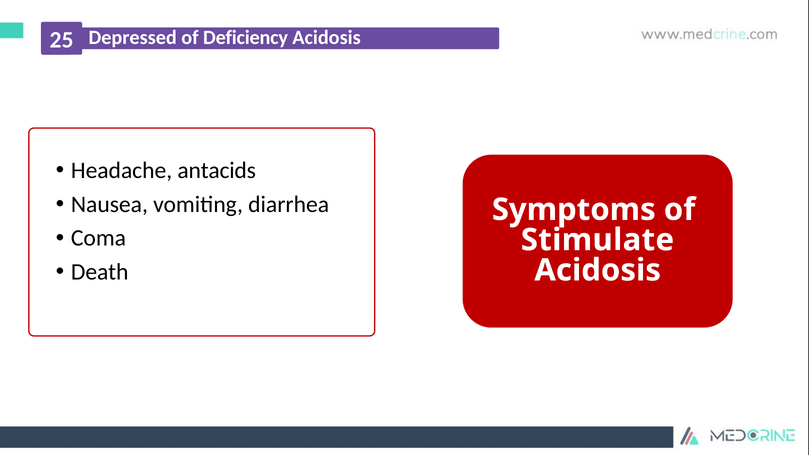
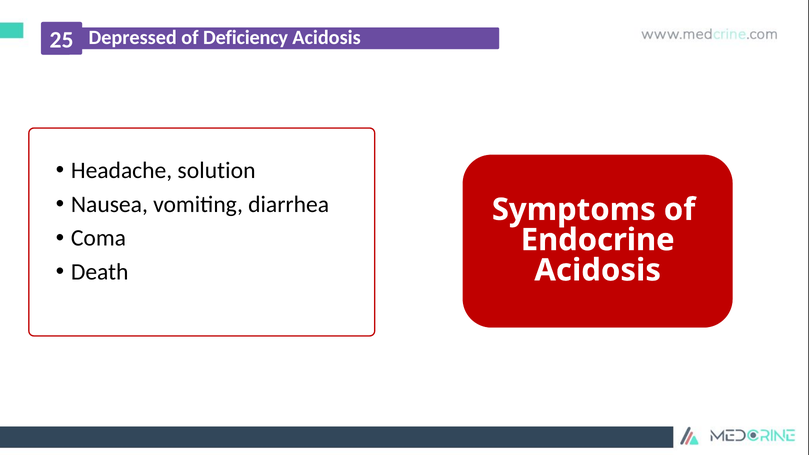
antacids: antacids -> solution (217, 170)
Stimulate: Stimulate -> Endocrine (598, 240)
